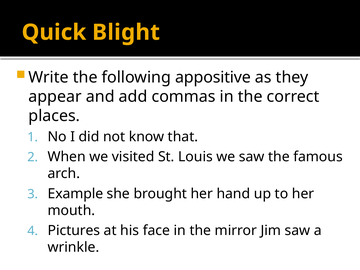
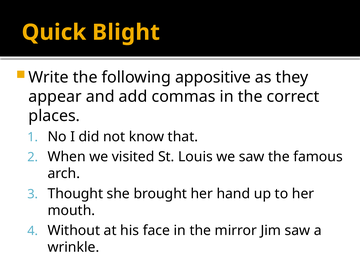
Example: Example -> Thought (75, 194)
Pictures: Pictures -> Without (74, 230)
